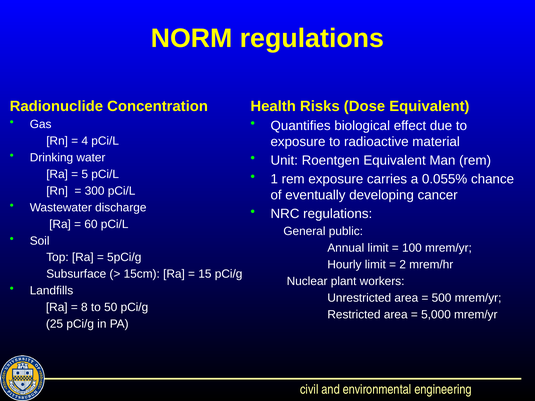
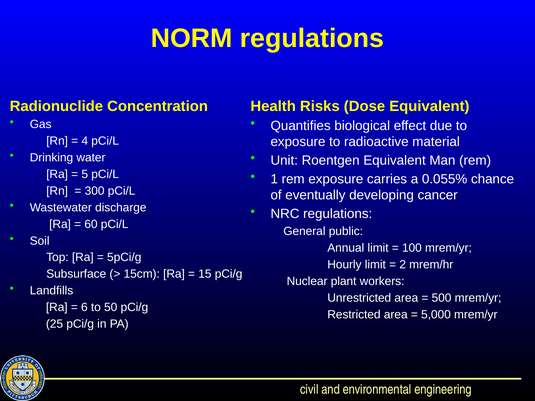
8: 8 -> 6 (84, 307)
